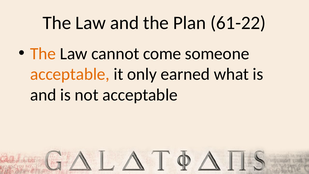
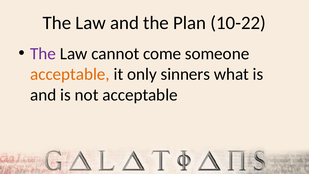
61-22: 61-22 -> 10-22 (238, 23)
The colour: orange -> purple (43, 54)
earned: earned -> sinners (185, 74)
